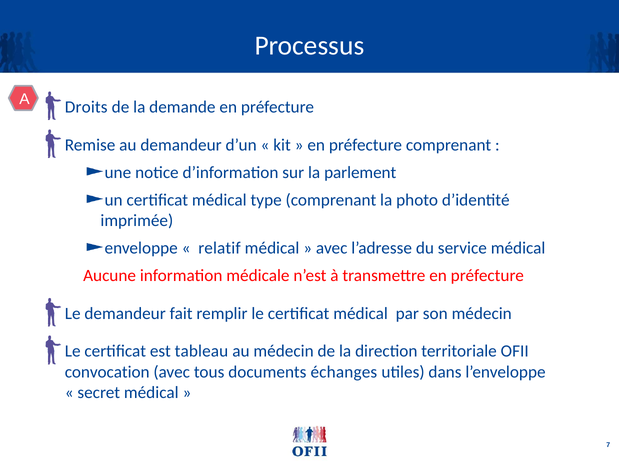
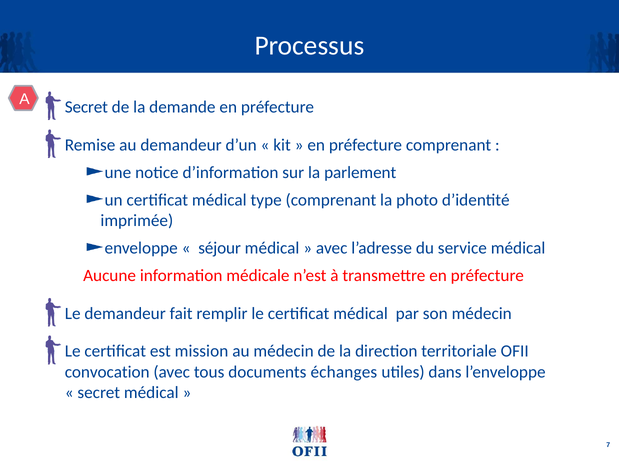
Droits: Droits -> Secret (86, 107)
relatif: relatif -> séjour (220, 248)
tableau: tableau -> mission (202, 351)
